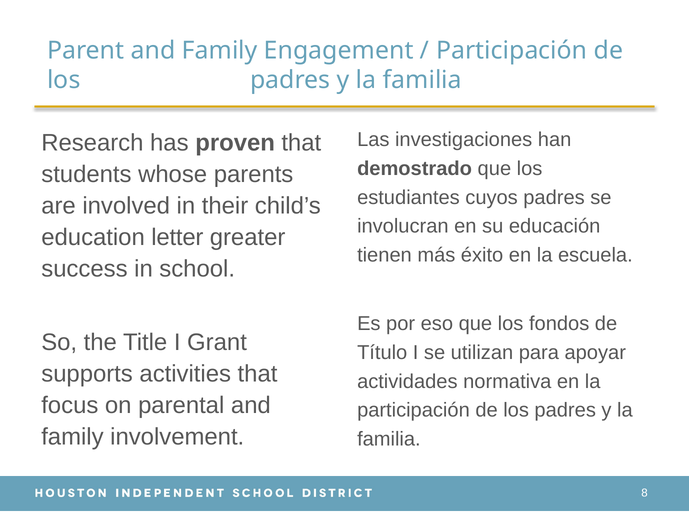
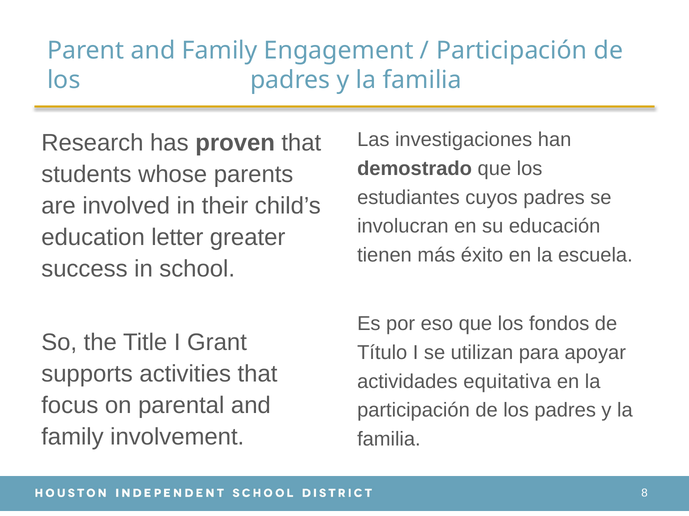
normativa: normativa -> equitativa (507, 382)
